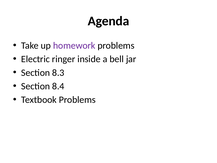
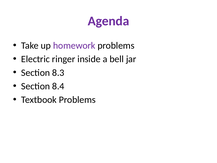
Agenda colour: black -> purple (108, 21)
